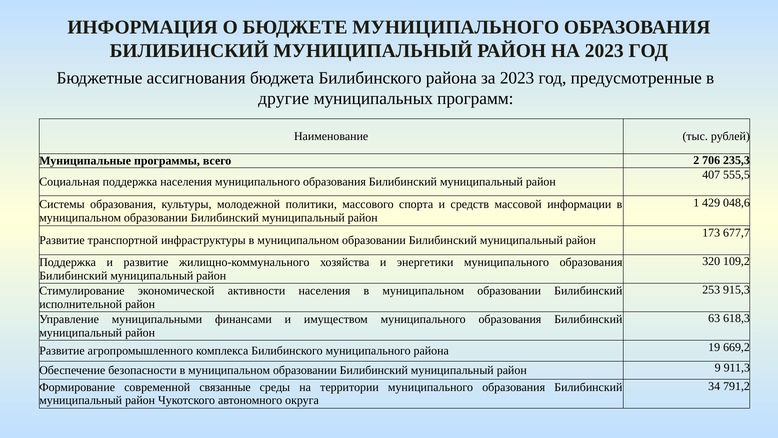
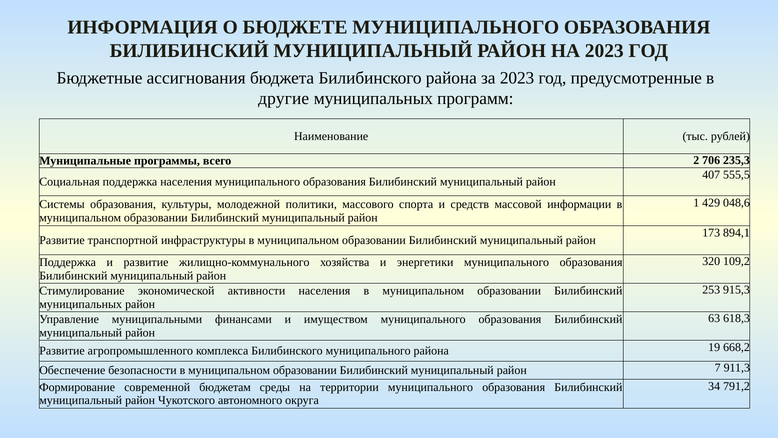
677,7: 677,7 -> 894,1 (737, 233)
исполнительной: исполнительной -> муниципальных (81, 304)
669,2: 669,2 -> 668,2 (737, 347)
9: 9 -> 7 (718, 367)
связанные: связанные -> бюджетам (225, 387)
